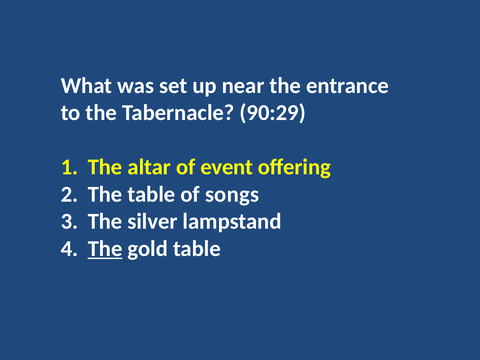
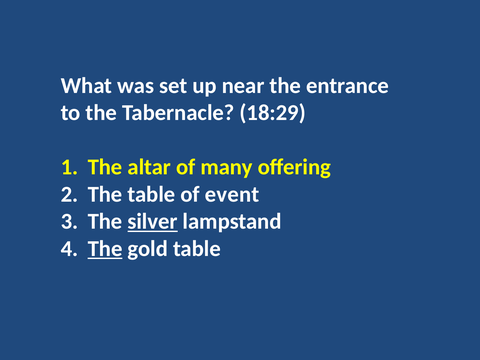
90:29: 90:29 -> 18:29 (273, 113)
event: event -> many (227, 167)
songs: songs -> event (232, 194)
silver underline: none -> present (153, 222)
